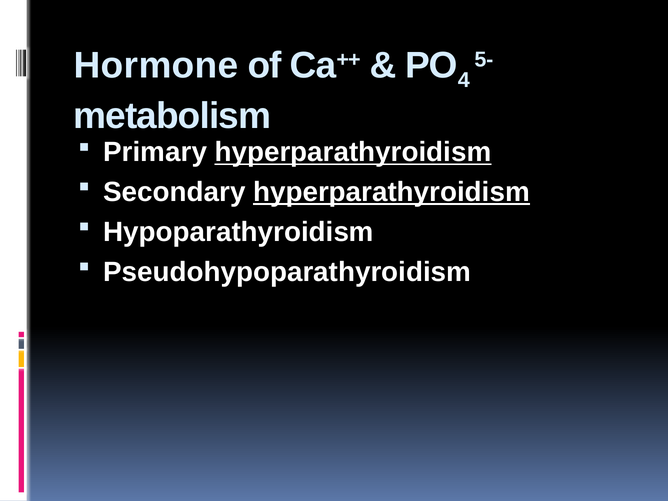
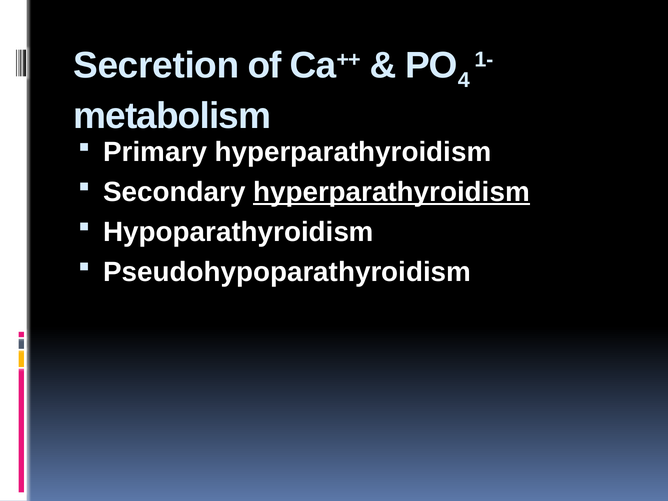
Hormone: Hormone -> Secretion (156, 66)
5-: 5- -> 1- (484, 60)
hyperparathyroidism underline: present -> none (353, 152)
